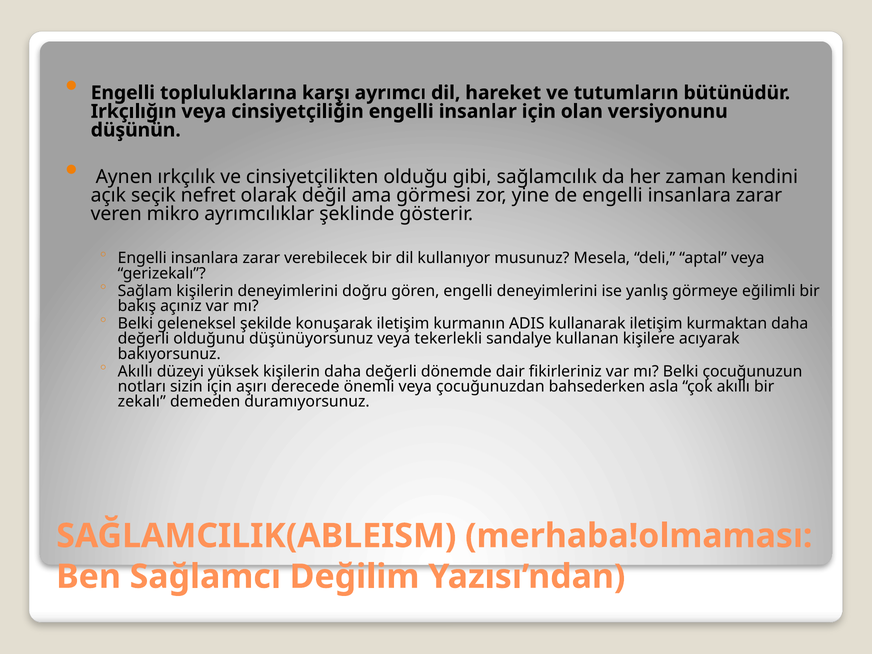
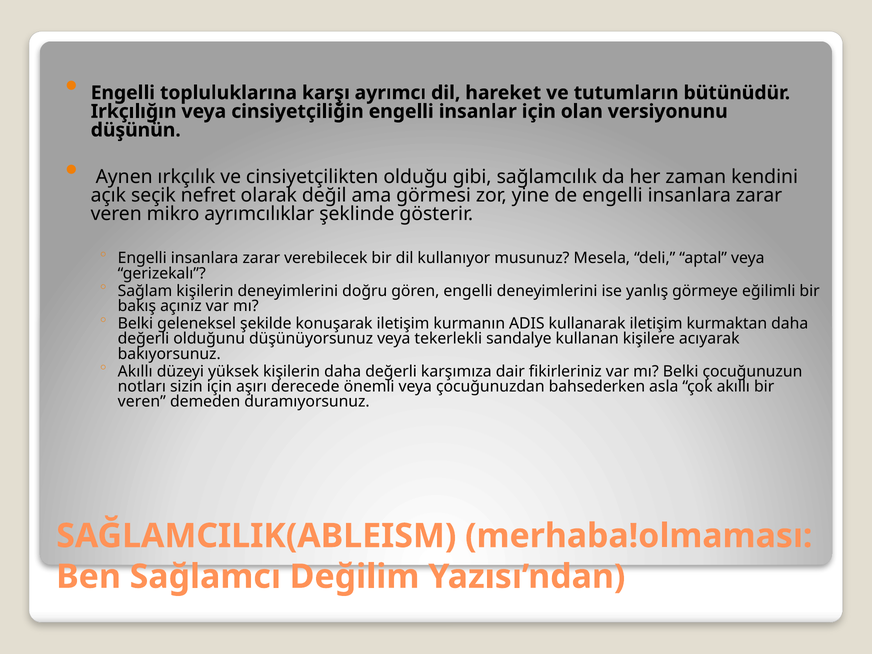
dönemde: dönemde -> karşımıza (456, 371)
zekalı: zekalı -> veren (142, 402)
